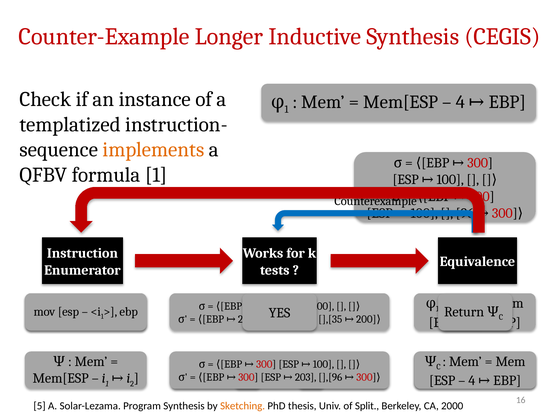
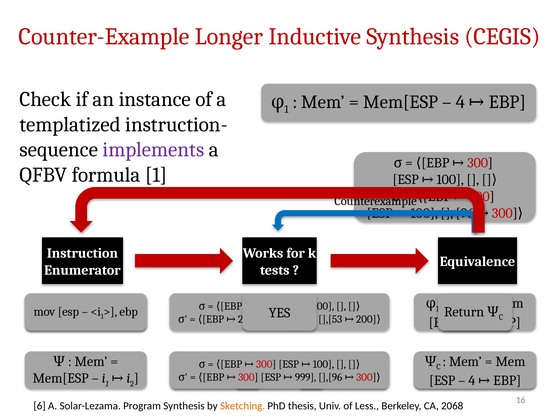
implements colour: orange -> purple (153, 150)
],[35: ],[35 -> ],[53 (330, 319)
203: 203 -> 999 (306, 378)
5: 5 -> 6 (40, 406)
Split: Split -> Less (367, 406)
2000: 2000 -> 2068 (452, 406)
